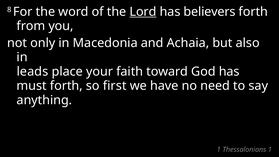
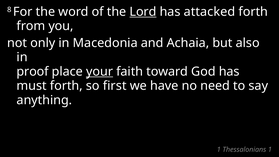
believers: believers -> attacked (209, 12)
leads: leads -> proof (33, 71)
your underline: none -> present (100, 71)
